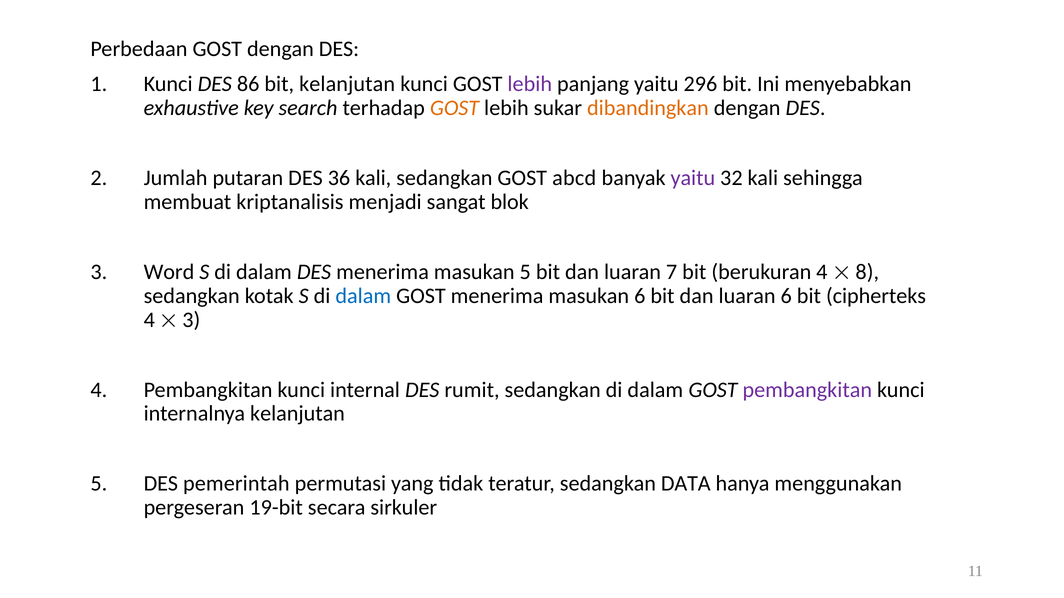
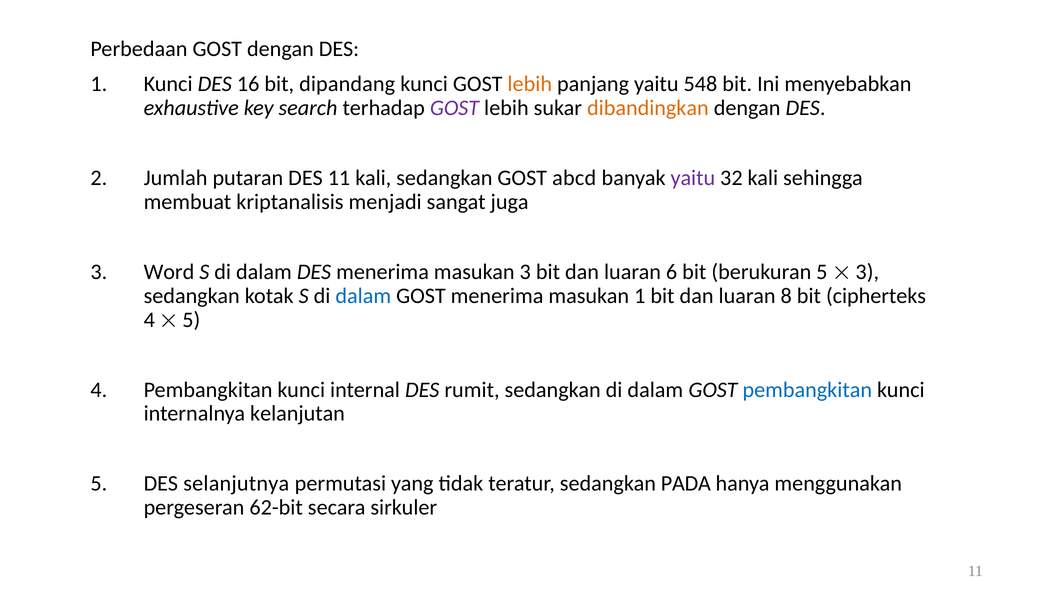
86: 86 -> 16 (248, 84)
bit kelanjutan: kelanjutan -> dipandang (347, 84)
lebih colour: purple -> orange (530, 84)
296: 296 -> 548 (700, 84)
GOST colour: orange -> purple (455, 108)
DES 36: 36 -> 11 (339, 178)
blok: blok -> juga (510, 202)
masukan 5: 5 -> 3 (525, 272)
7: 7 -> 6 (672, 272)
berukuran 4: 4 -> 5 (822, 272)
8: 8 -> 3 (867, 272)
masukan 6: 6 -> 1 (640, 296)
luaran 6: 6 -> 8 (786, 296)
3: 3 -> 5 (191, 320)
pembangkitan colour: purple -> blue (807, 390)
pemerintah: pemerintah -> selanjutnya (236, 484)
DATA: DATA -> PADA (686, 484)
19-bit: 19-bit -> 62-bit (276, 508)
